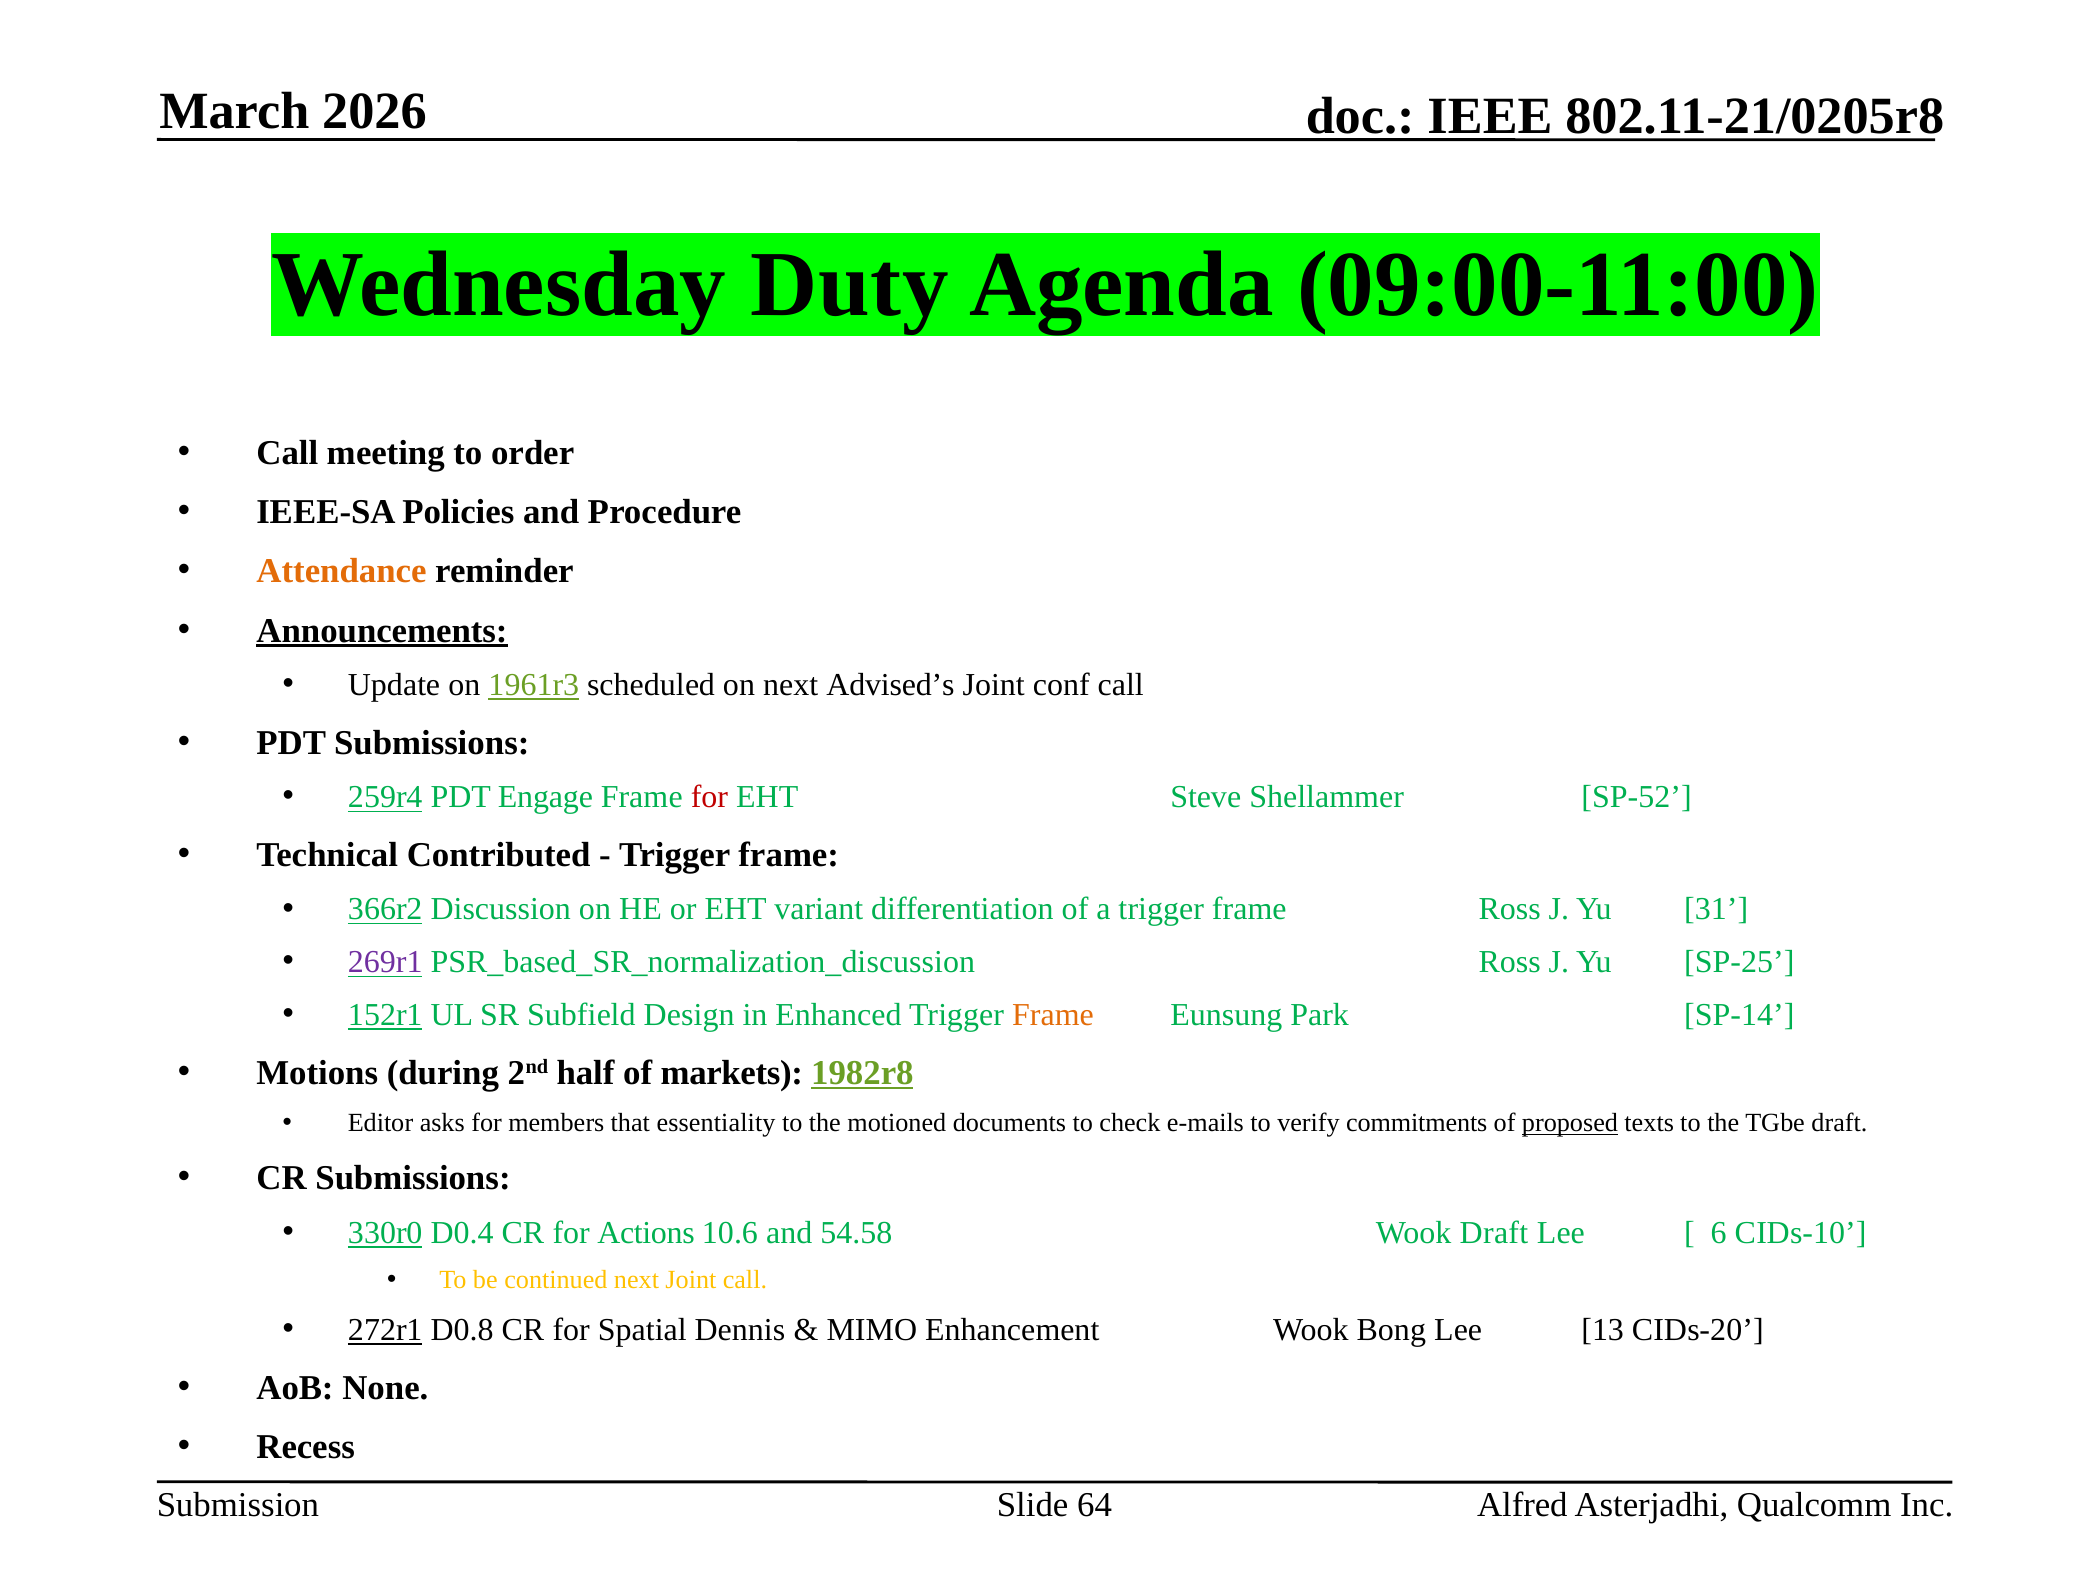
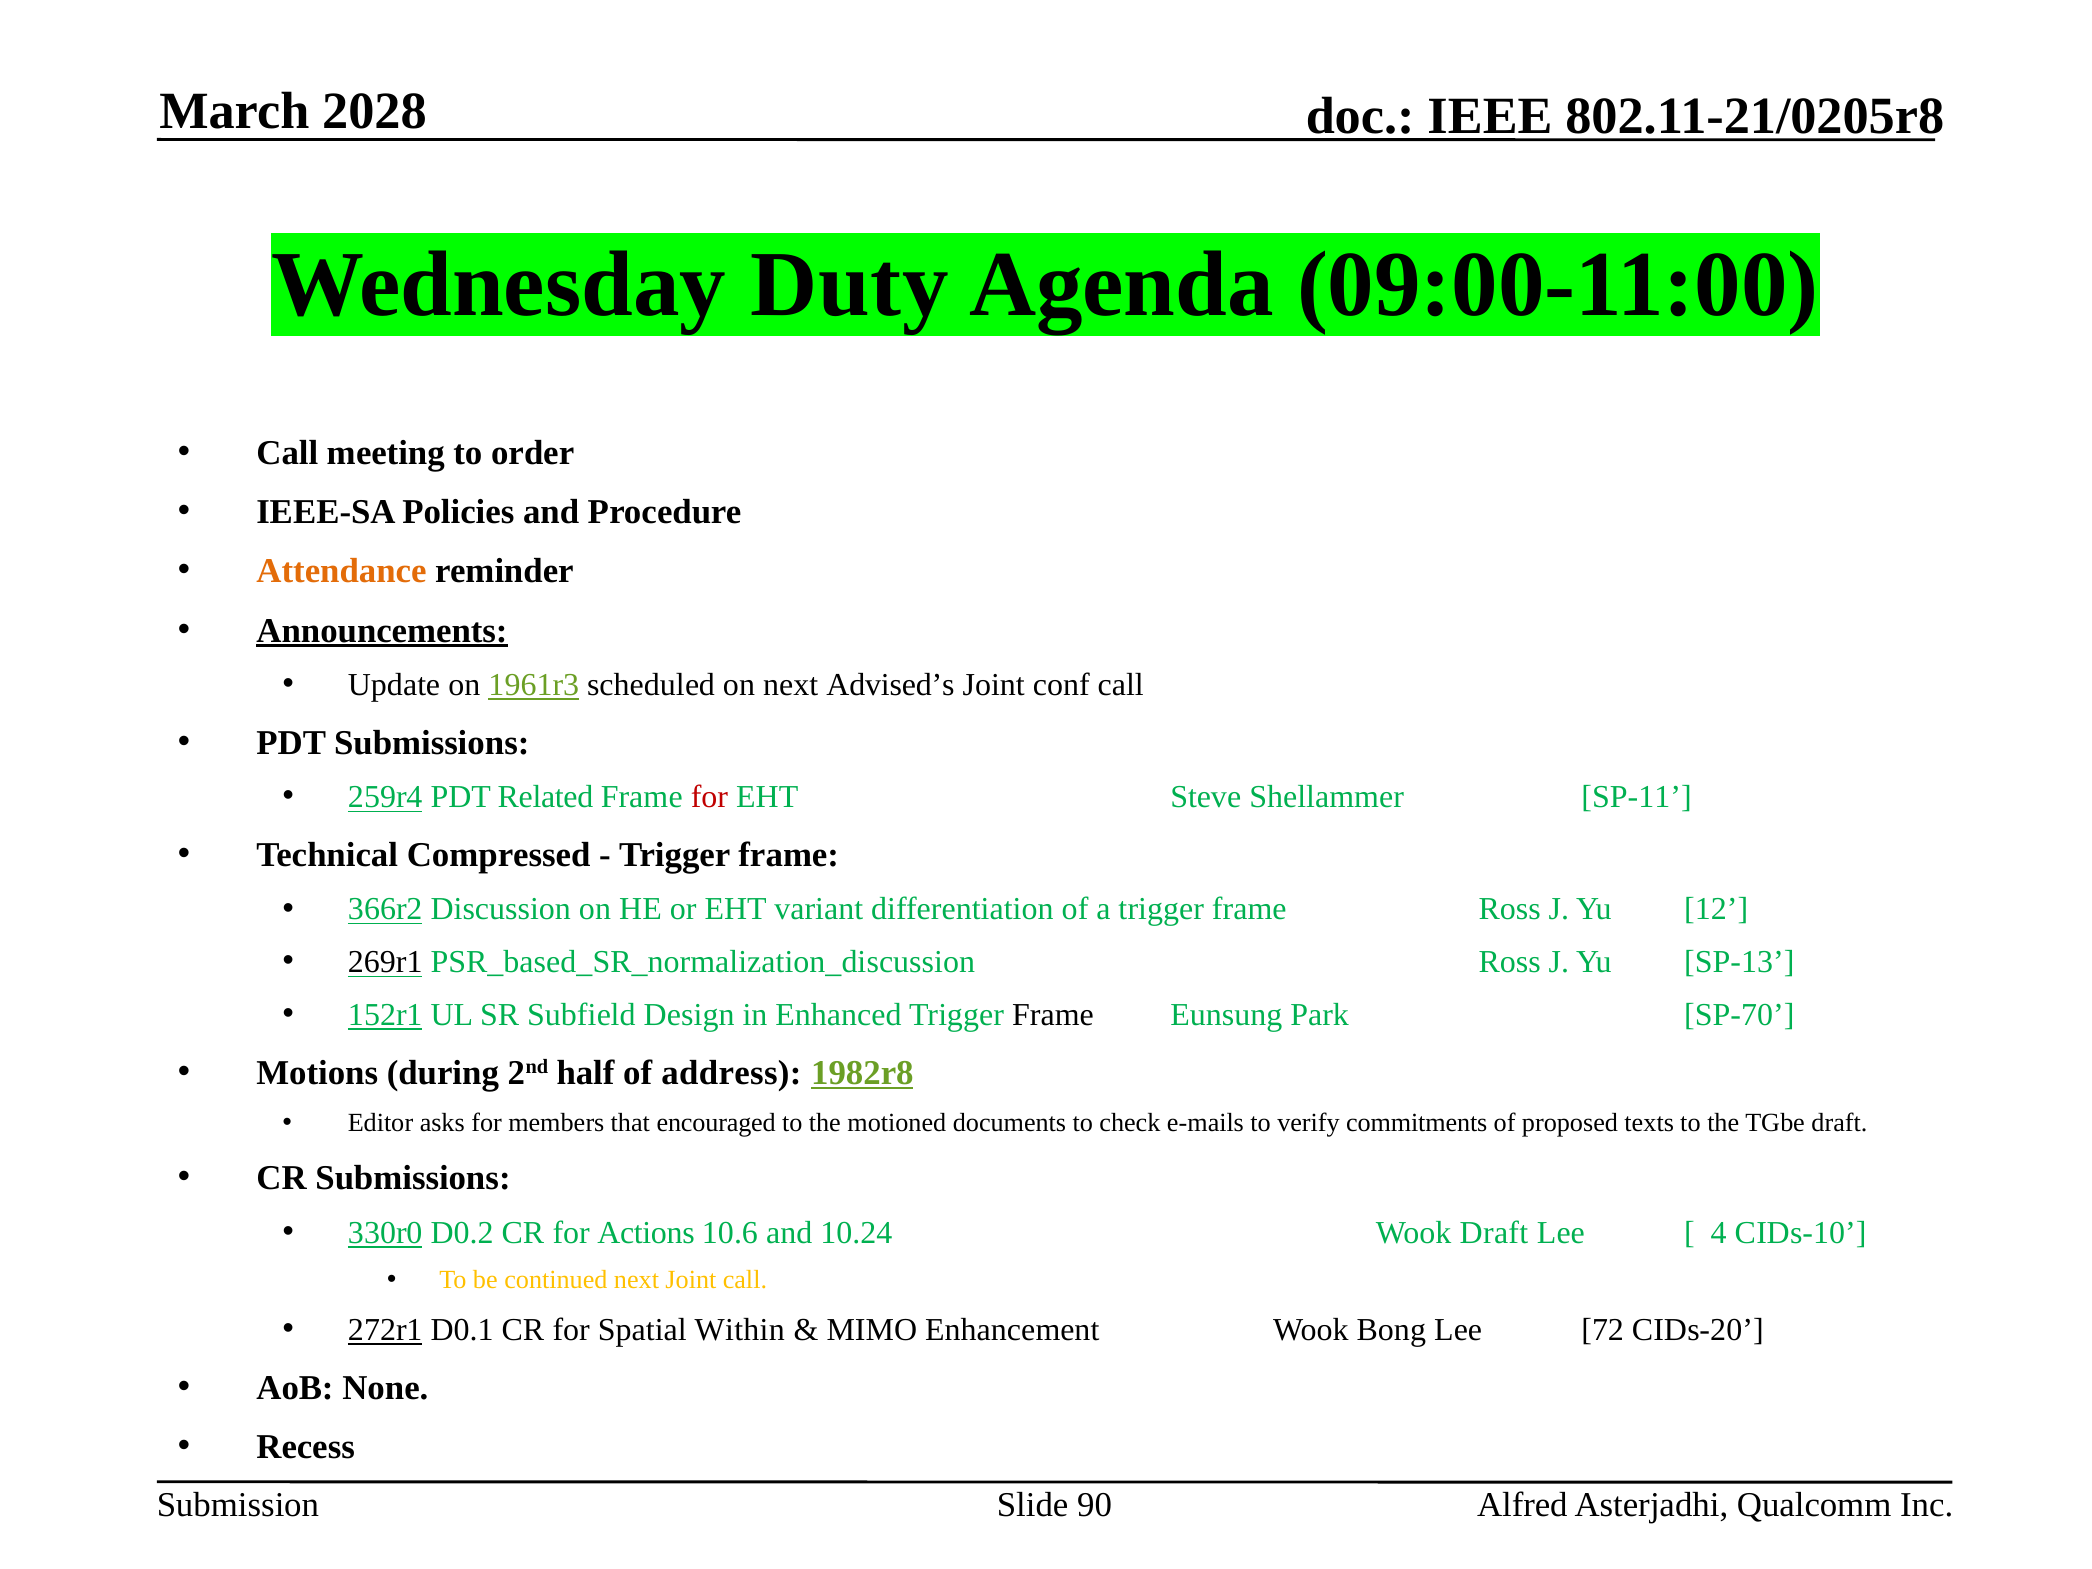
2026: 2026 -> 2028 (374, 111)
Engage: Engage -> Related (546, 797)
SP-52: SP-52 -> SP-11 (1637, 797)
Contributed: Contributed -> Compressed (499, 855)
31: 31 -> 12 (1716, 909)
269r1 colour: purple -> black (385, 962)
SP-25: SP-25 -> SP-13 (1739, 962)
Frame colour: orange -> black (1053, 1015)
SP-14: SP-14 -> SP-70 (1739, 1015)
markets: markets -> address (731, 1073)
essentiality: essentiality -> encouraged (716, 1123)
proposed underline: present -> none (1570, 1123)
D0.4: D0.4 -> D0.2 (462, 1232)
54.58: 54.58 -> 10.24 (856, 1232)
6: 6 -> 4 (1719, 1232)
D0.8: D0.8 -> D0.1 (462, 1330)
Dennis: Dennis -> Within (740, 1330)
13: 13 -> 72 (1603, 1330)
64: 64 -> 90 (1095, 1505)
